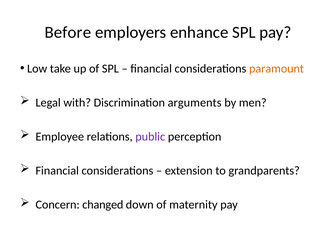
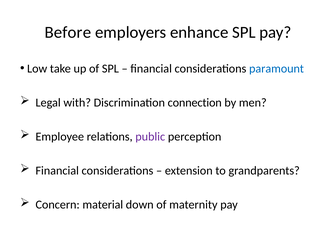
paramount colour: orange -> blue (277, 69)
arguments: arguments -> connection (195, 103)
changed: changed -> material (103, 205)
